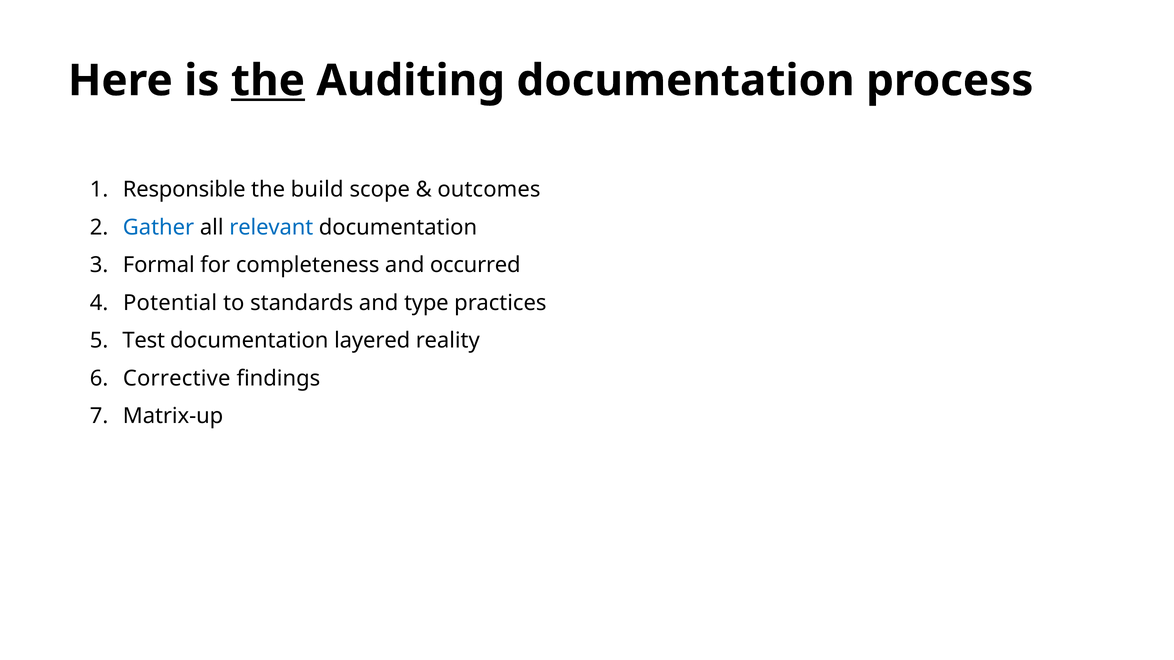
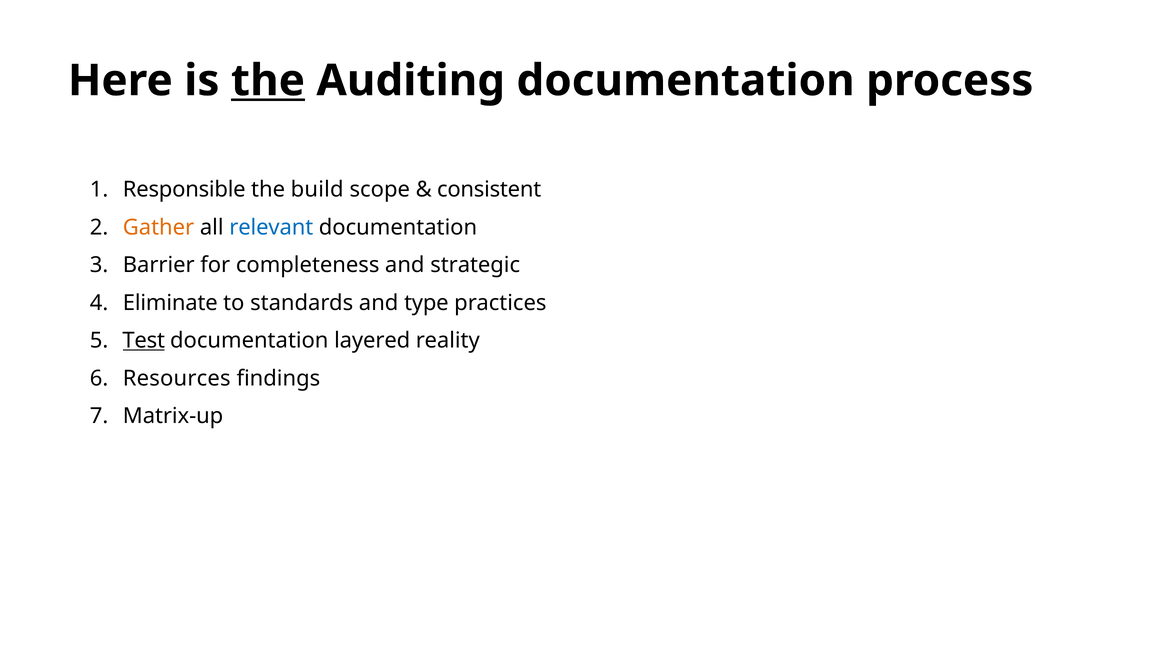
outcomes: outcomes -> consistent (489, 190)
Gather colour: blue -> orange (159, 227)
Formal: Formal -> Barrier (159, 265)
occurred: occurred -> strategic (475, 265)
Potential: Potential -> Eliminate (170, 303)
Test underline: none -> present (144, 341)
Corrective: Corrective -> Resources (177, 379)
